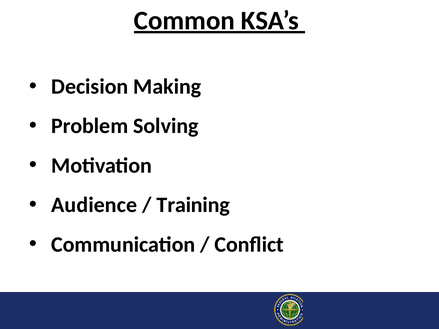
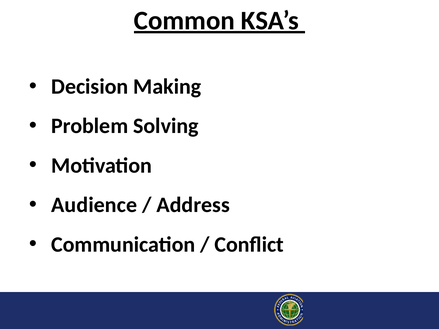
Training: Training -> Address (193, 205)
